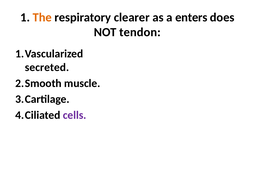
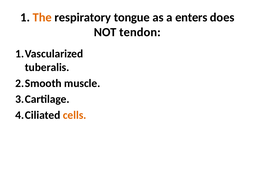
clearer: clearer -> tongue (132, 17)
secreted: secreted -> tuberalis (47, 67)
cells colour: purple -> orange (75, 115)
